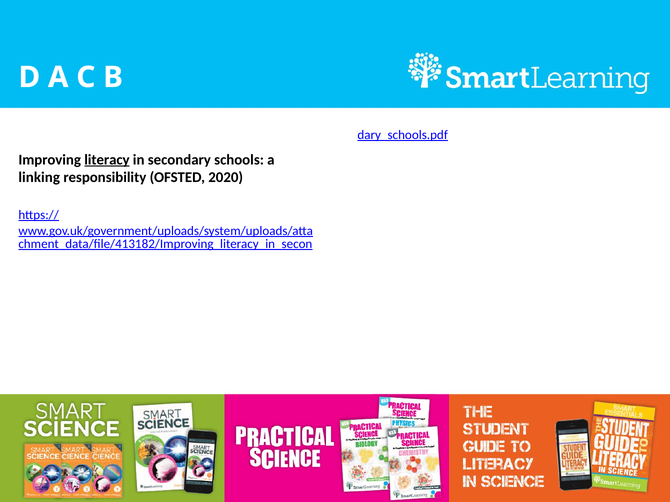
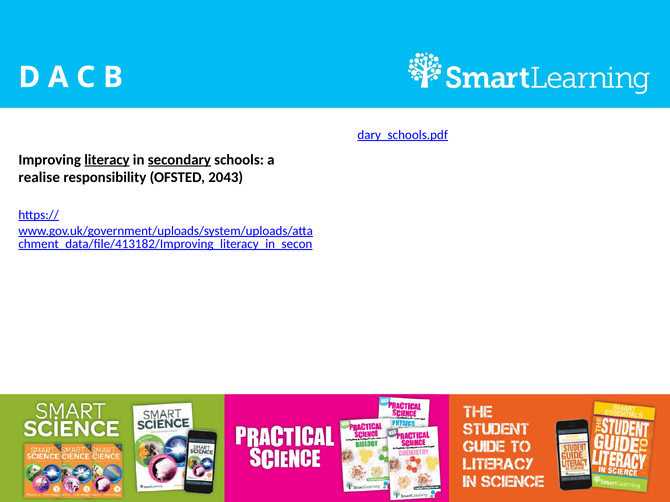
secondary underline: none -> present (179, 160)
linking: linking -> realise (39, 178)
2020: 2020 -> 2043 (226, 178)
